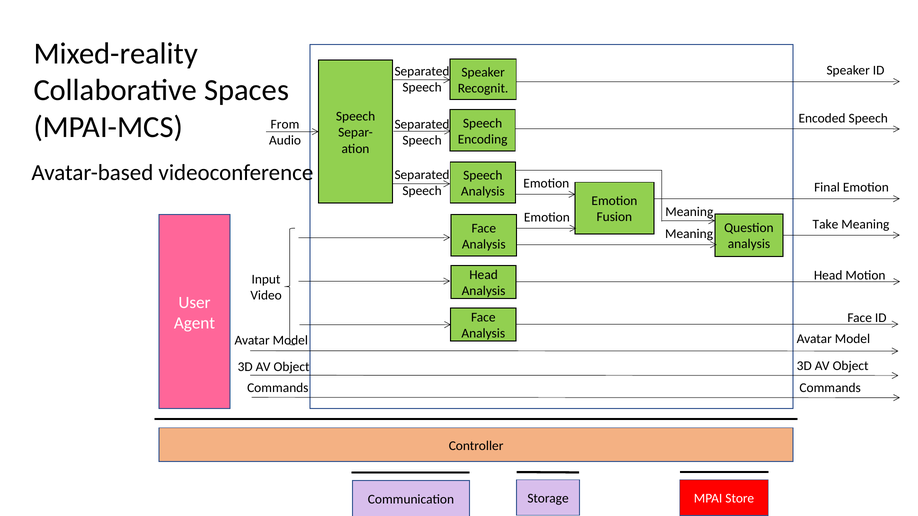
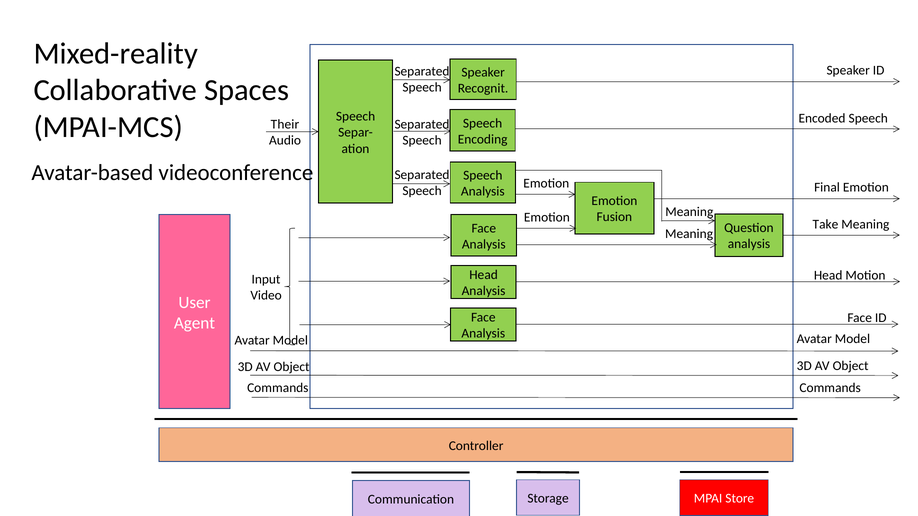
From: From -> Their (285, 125)
